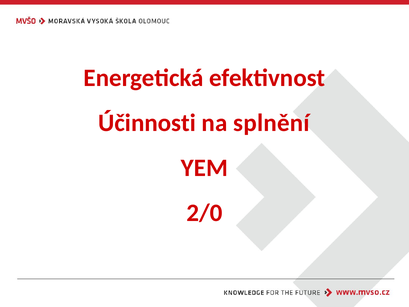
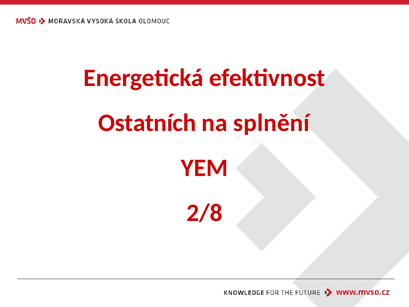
Účinnosti: Účinnosti -> Ostatních (147, 123)
2/0: 2/0 -> 2/8 (204, 213)
